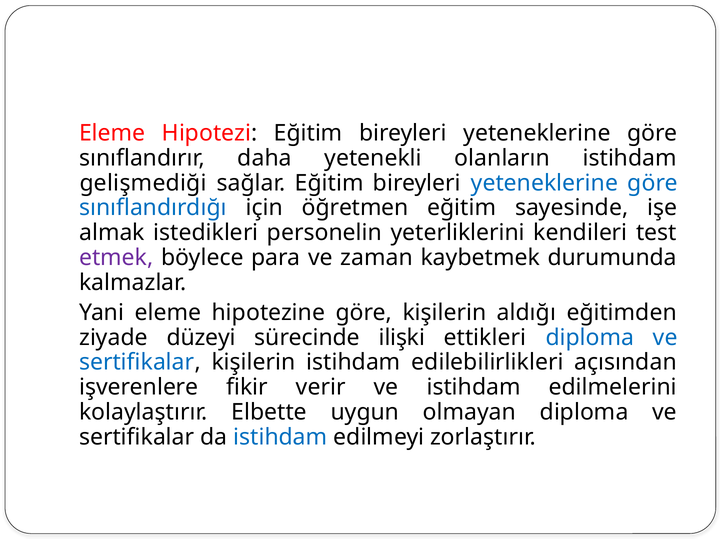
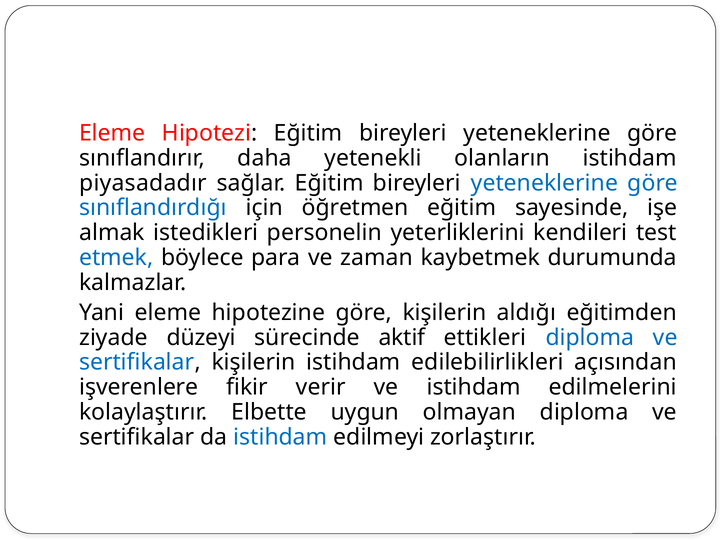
gelişmediği: gelişmediği -> piyasadadır (143, 183)
etmek colour: purple -> blue (116, 257)
ilişki: ilişki -> aktif (402, 337)
